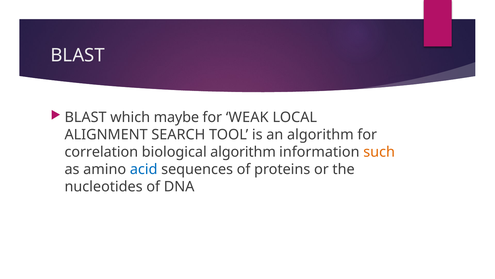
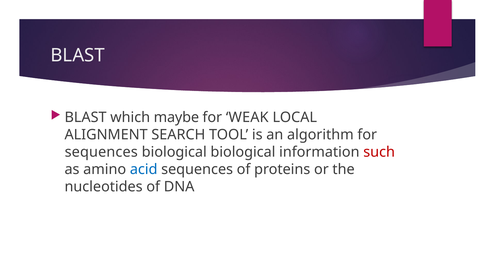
correlation: correlation -> sequences (101, 152)
biological algorithm: algorithm -> biological (243, 152)
such colour: orange -> red (379, 152)
